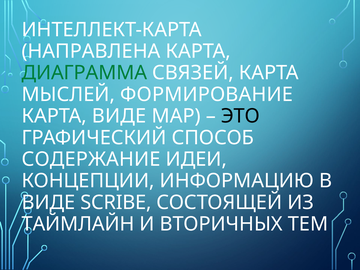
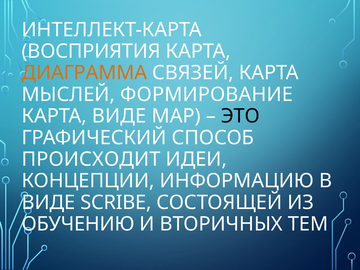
НАПРАВЛЕНА: НАПРАВЛЕНА -> ВОСПРИЯТИЯ (91, 51)
ДИАГРАММА colour: green -> orange (84, 73)
СОДЕРЖАНИЕ: СОДЕРЖАНИЕ -> ПРОИСХОДИТ (91, 159)
ТАЙМЛАЙН: ТАЙМЛАЙН -> ОБУЧЕНИЮ (78, 224)
